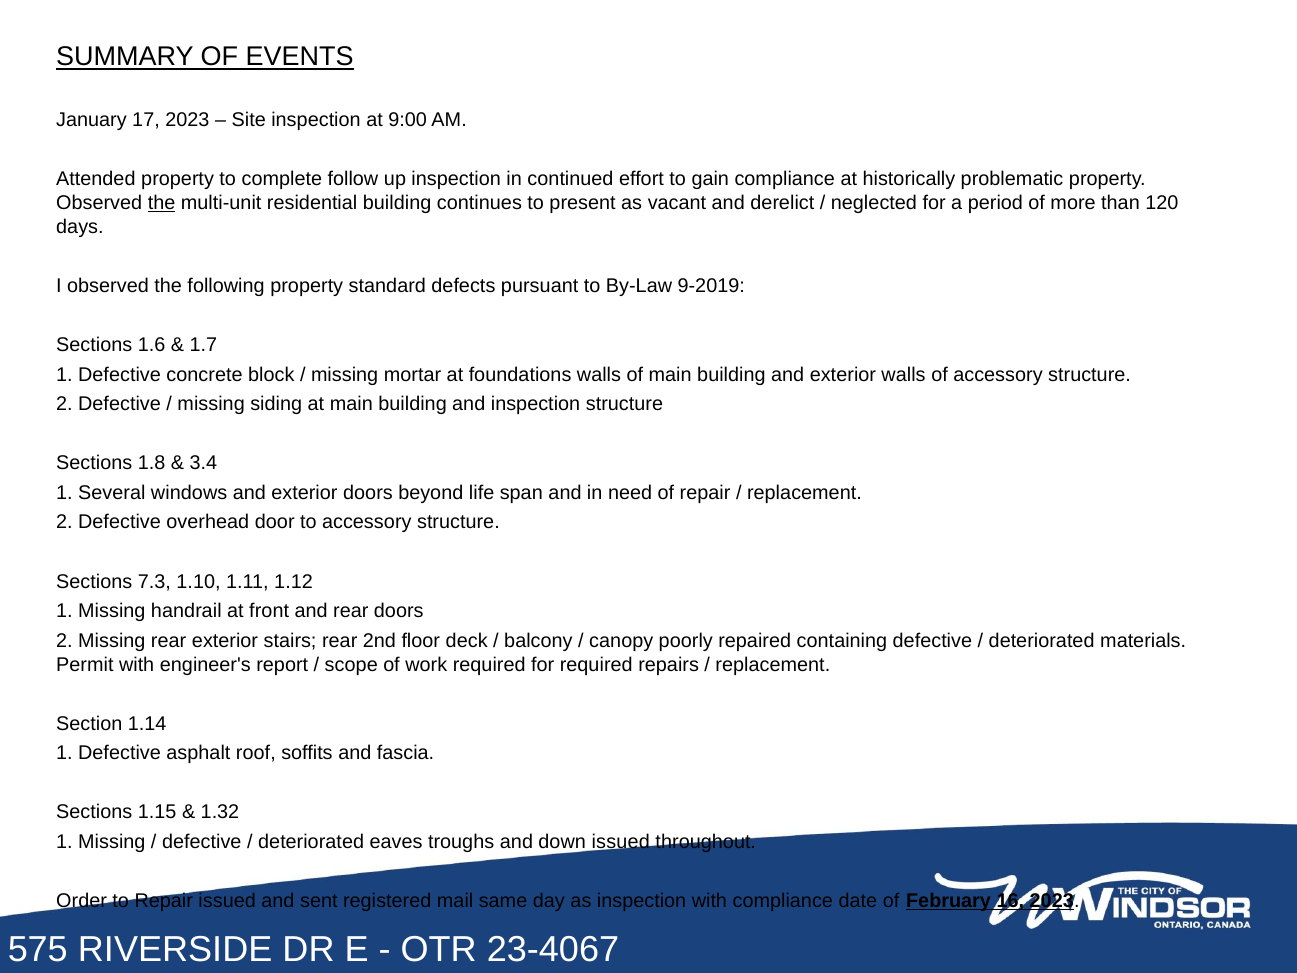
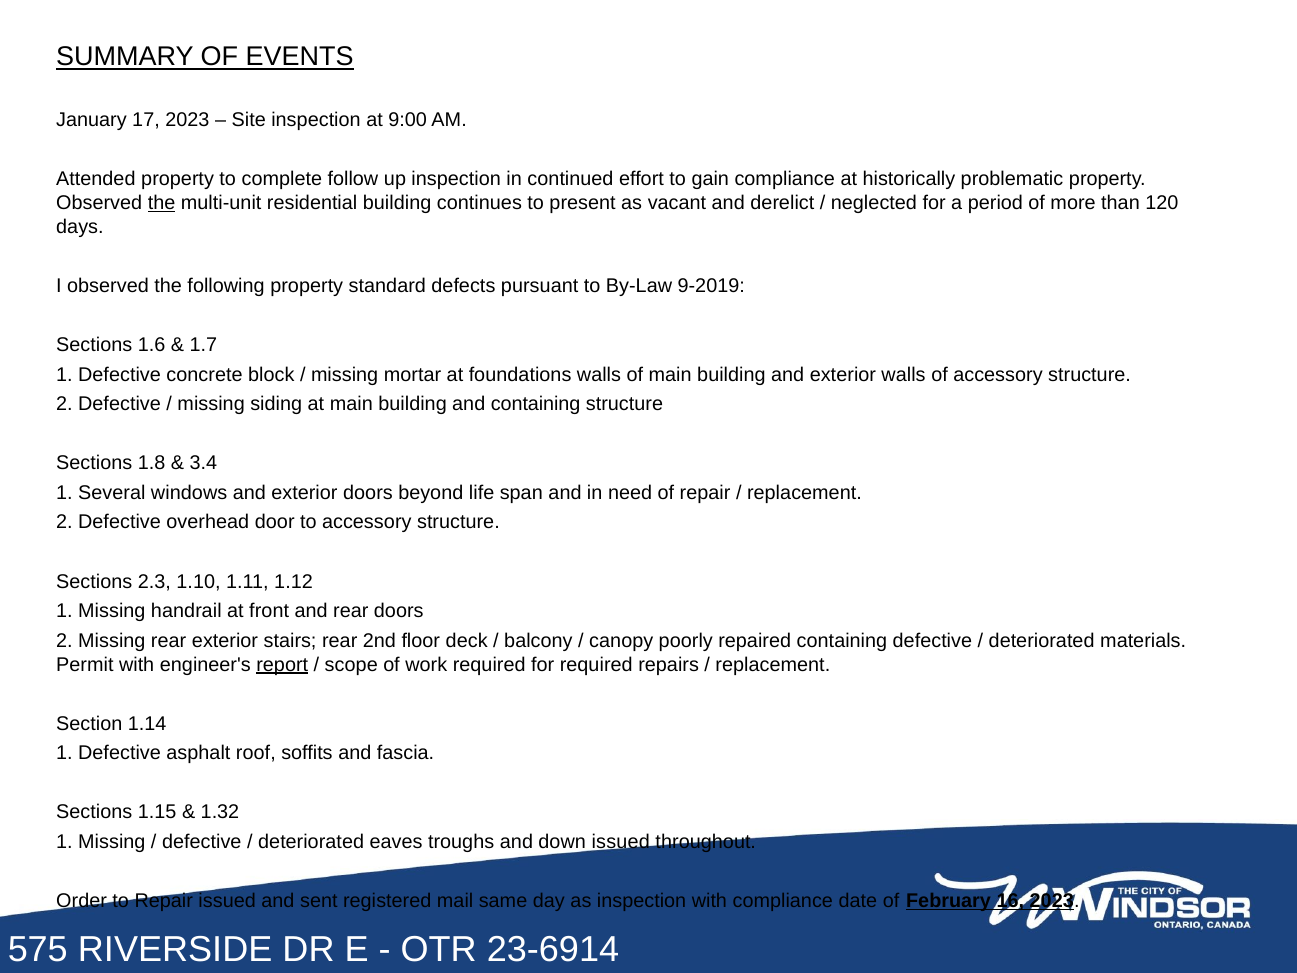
and inspection: inspection -> containing (536, 404)
7.3: 7.3 -> 2.3 (154, 581)
report underline: none -> present (282, 664)
23-4067: 23-4067 -> 23-6914 (553, 949)
